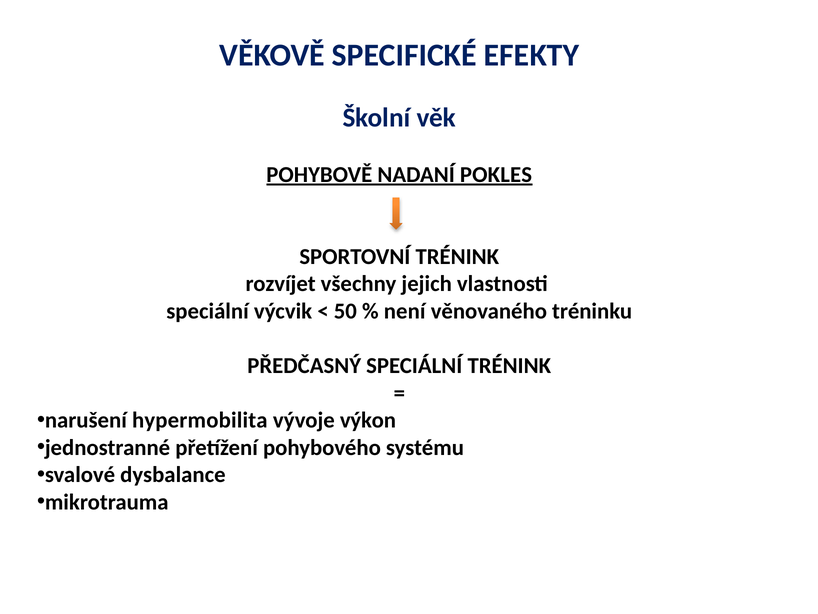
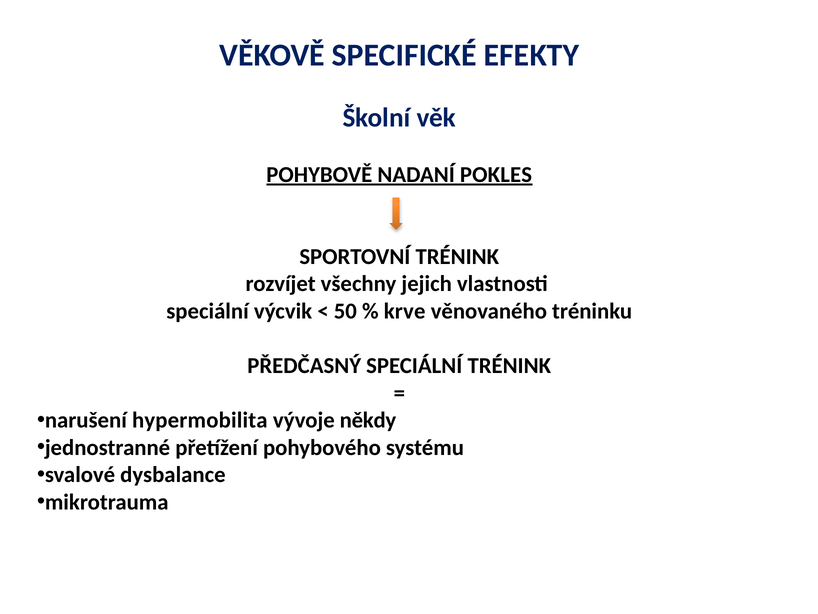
není: není -> krve (405, 311)
výkon: výkon -> někdy (368, 420)
